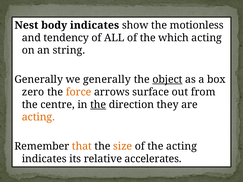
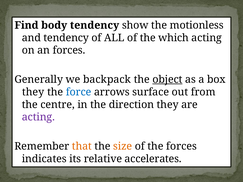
Nest: Nest -> Find (26, 25)
body indicates: indicates -> tendency (95, 25)
an string: string -> forces (69, 50)
we generally: generally -> backpack (107, 80)
zero: zero -> they (33, 92)
force colour: orange -> blue (79, 92)
the underline: present -> none (98, 105)
acting colour: orange -> purple (38, 117)
the acting: acting -> forces (181, 146)
